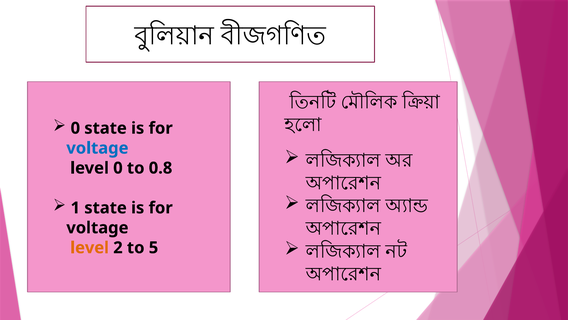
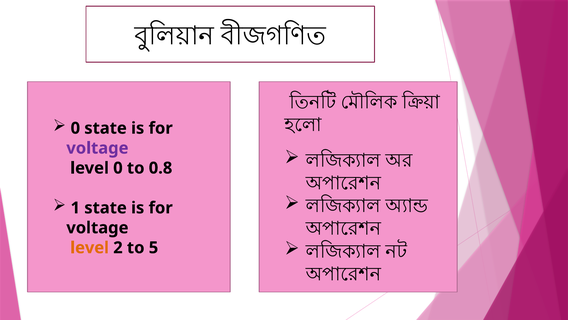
voltage colour: blue -> purple (97, 148)
